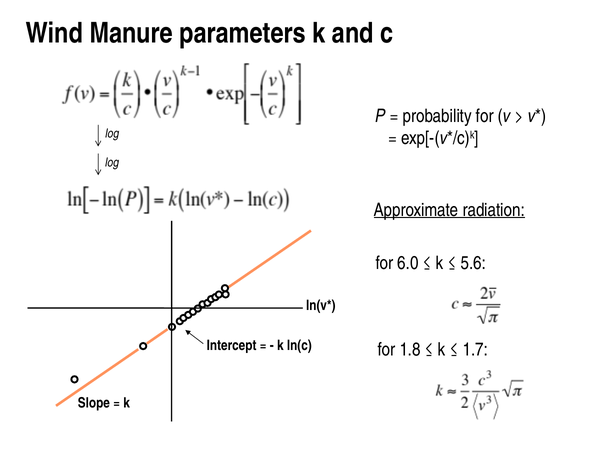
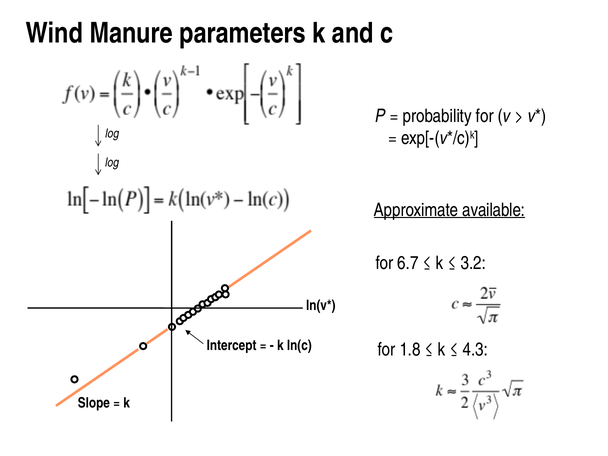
radiation: radiation -> available (494, 210)
6.0: 6.0 -> 6.7 (408, 263)
5.6: 5.6 -> 3.2 (473, 263)
1.7: 1.7 -> 4.3 (475, 350)
